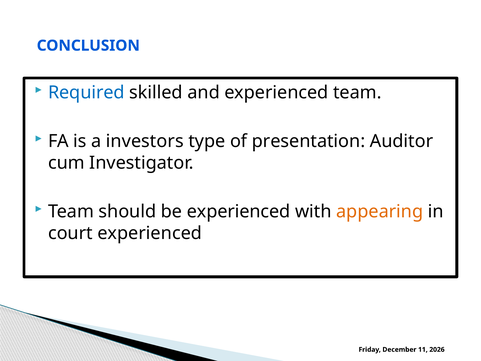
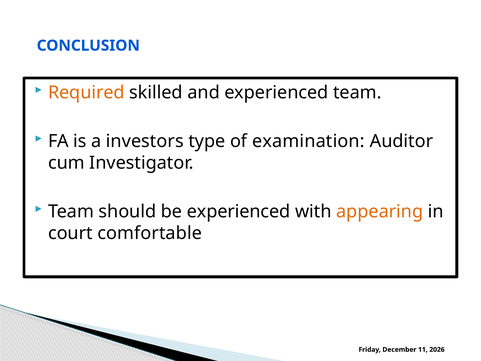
Required colour: blue -> orange (86, 92)
presentation: presentation -> examination (308, 141)
court experienced: experienced -> comfortable (150, 233)
